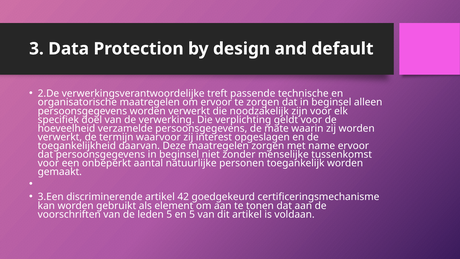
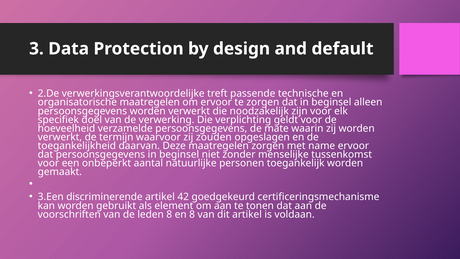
interest: interest -> zouden (214, 137)
leden 5: 5 -> 8 (169, 214)
en 5: 5 -> 8 (192, 214)
